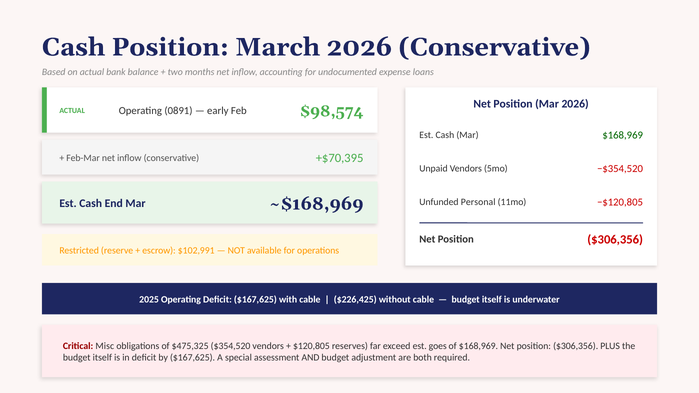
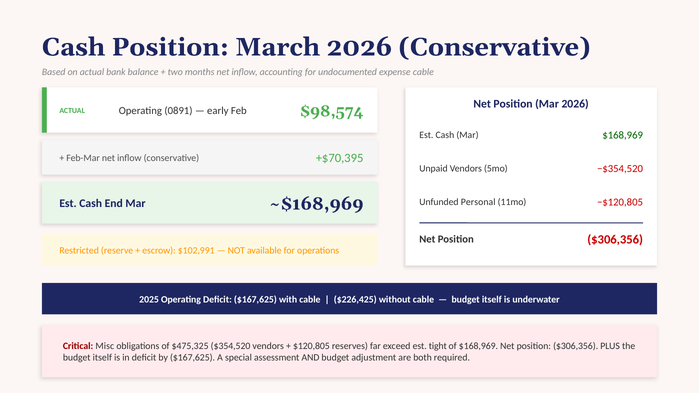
expense loans: loans -> cable (423, 72)
goes: goes -> tight (438, 346)
